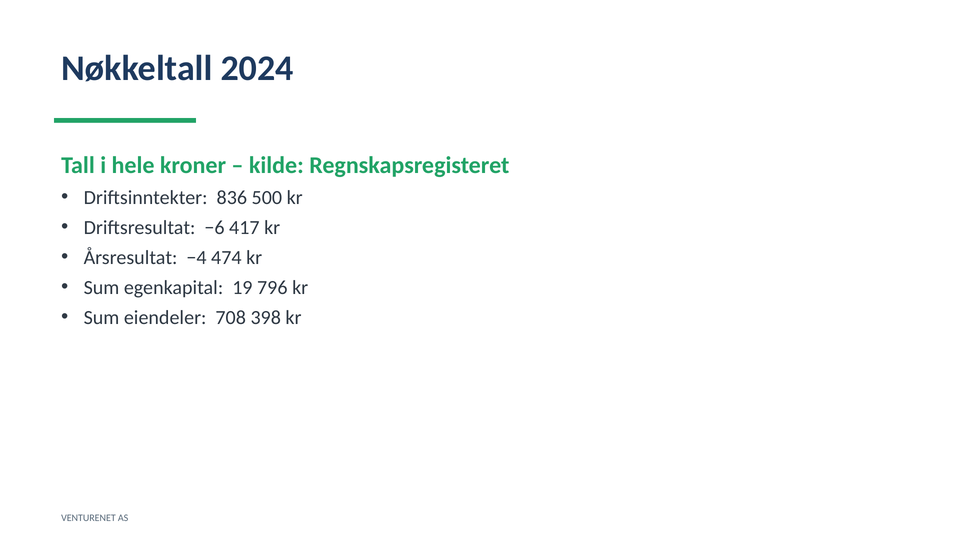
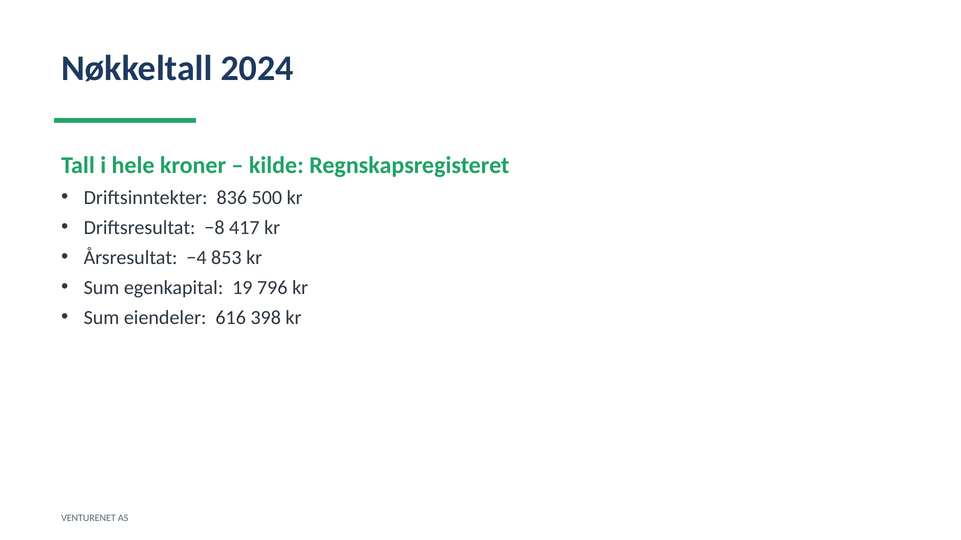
−6: −6 -> −8 (215, 228)
474: 474 -> 853 (226, 258)
708: 708 -> 616 (231, 318)
